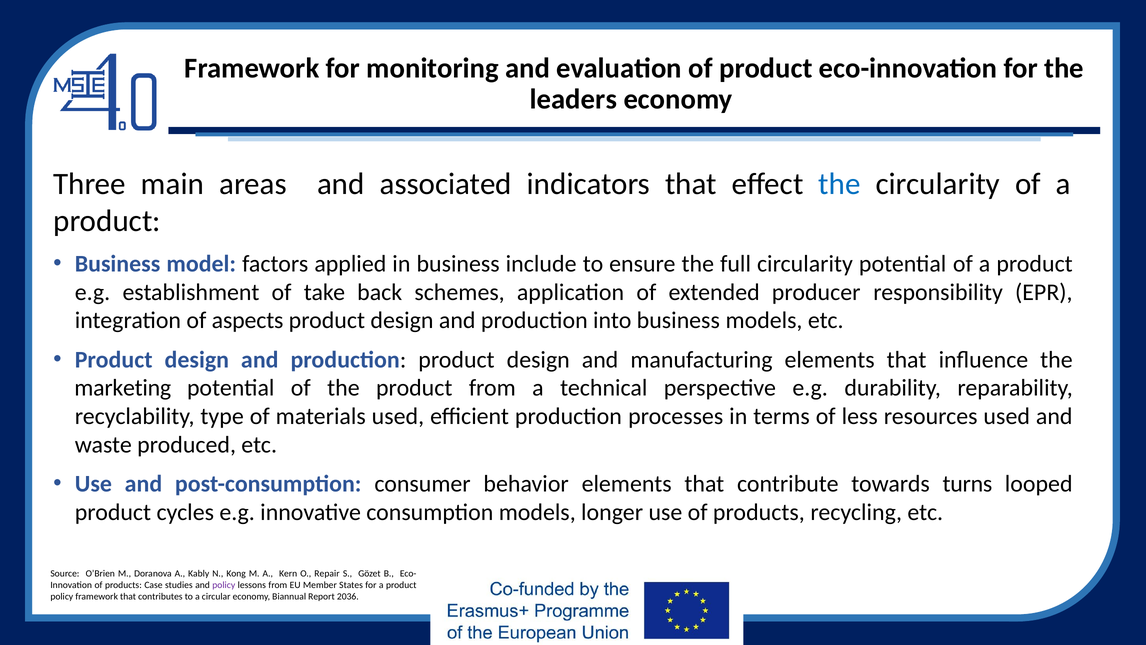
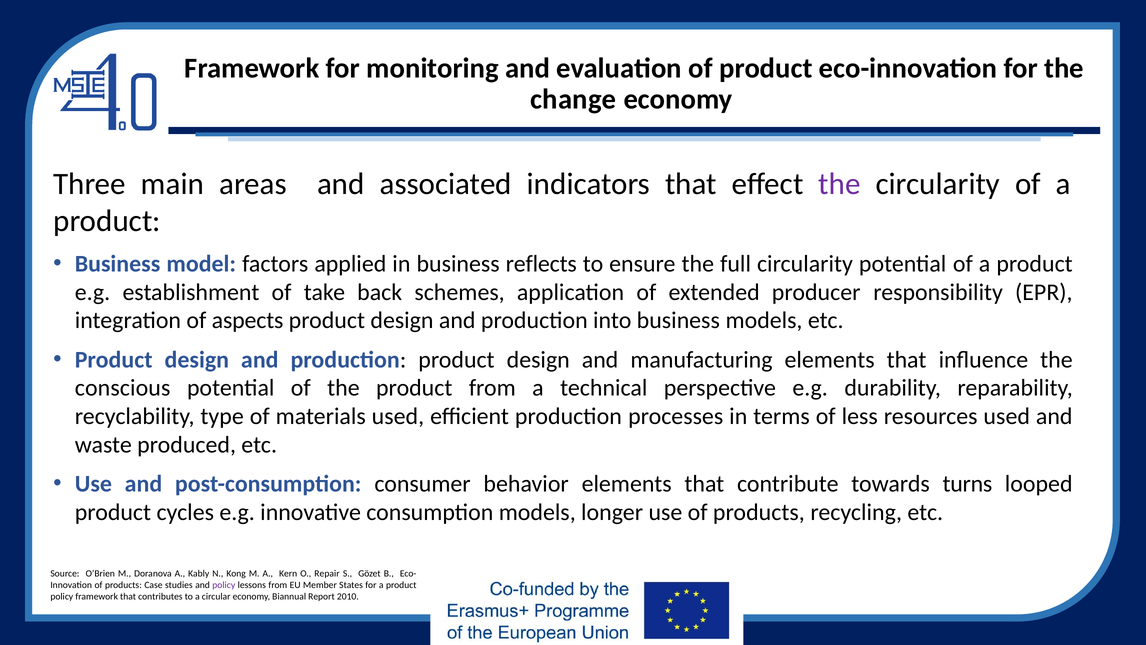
leaders: leaders -> change (573, 99)
the colour: blue -> purple (840, 184)
include: include -> reflects (541, 264)
marketing: marketing -> conscious (123, 388)
2036: 2036 -> 2010 (348, 596)
